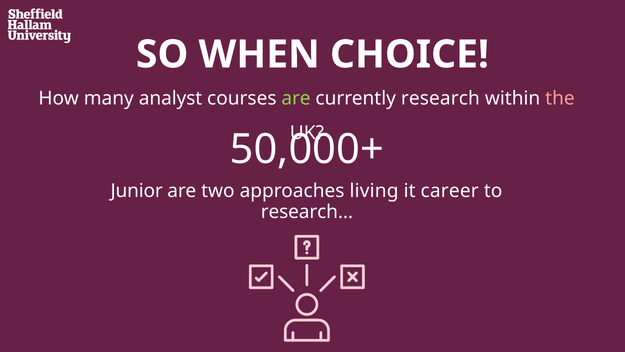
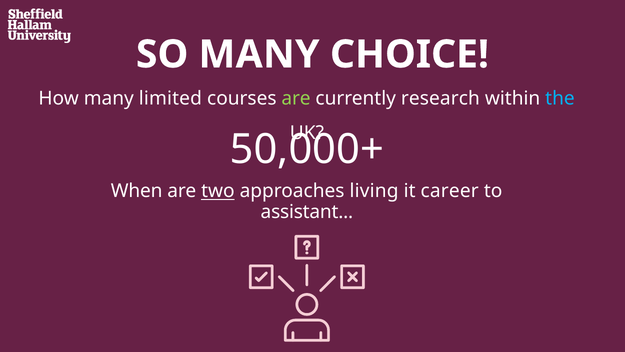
SO WHEN: WHEN -> MANY (259, 54)
analyst: analyst -> limited (170, 98)
the colour: pink -> light blue (560, 98)
Junior: Junior -> When (137, 191)
two underline: none -> present (218, 191)
research: research -> assistant (307, 212)
